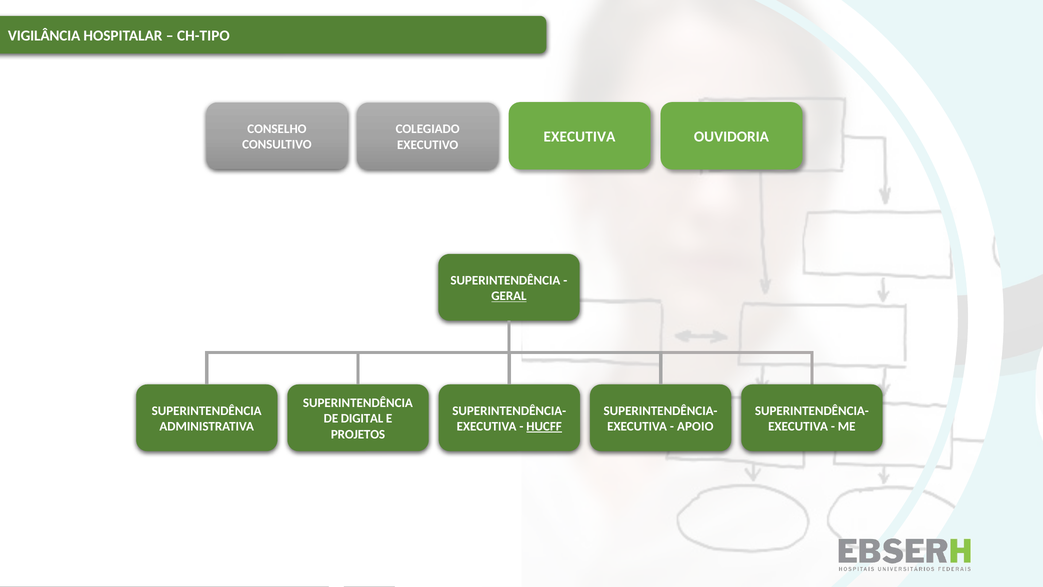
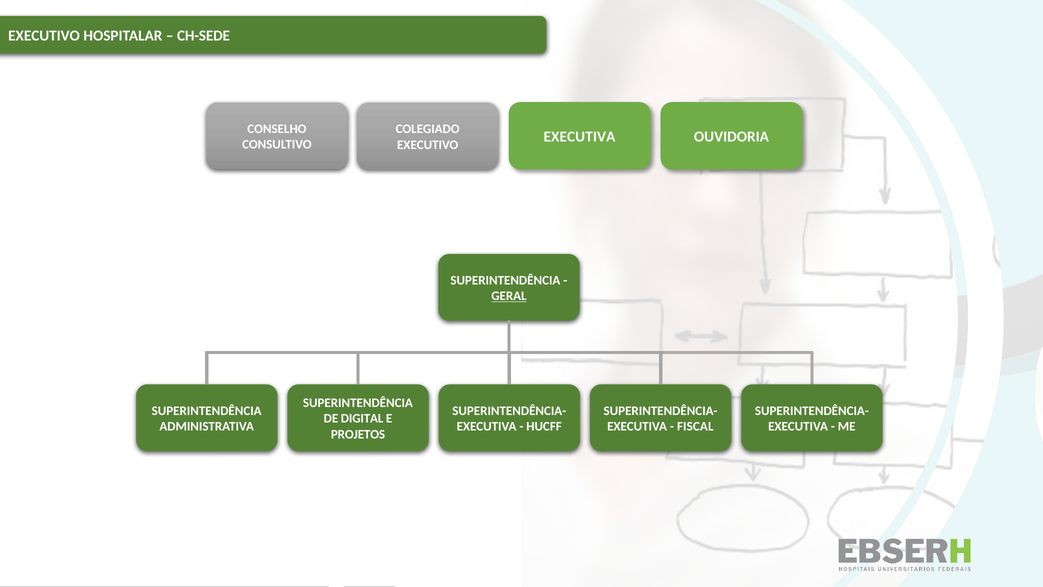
VIGILÂNCIA: VIGILÂNCIA -> EXECUTIVO (44, 36)
CH-TIPO: CH-TIPO -> CH-SEDE (204, 36)
HUCFF underline: present -> none (544, 426)
APOIO: APOIO -> FISCAL (695, 426)
